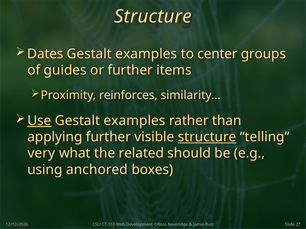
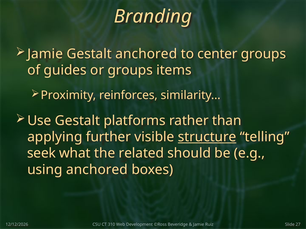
Structure: Structure -> Branding (153, 17)
Dates: Dates -> Jamie (45, 54)
examples: examples -> anchored (146, 54)
or further: further -> groups (130, 70)
Use underline: present -> none (39, 121)
examples: examples -> platforms (135, 121)
very: very -> seek (41, 154)
